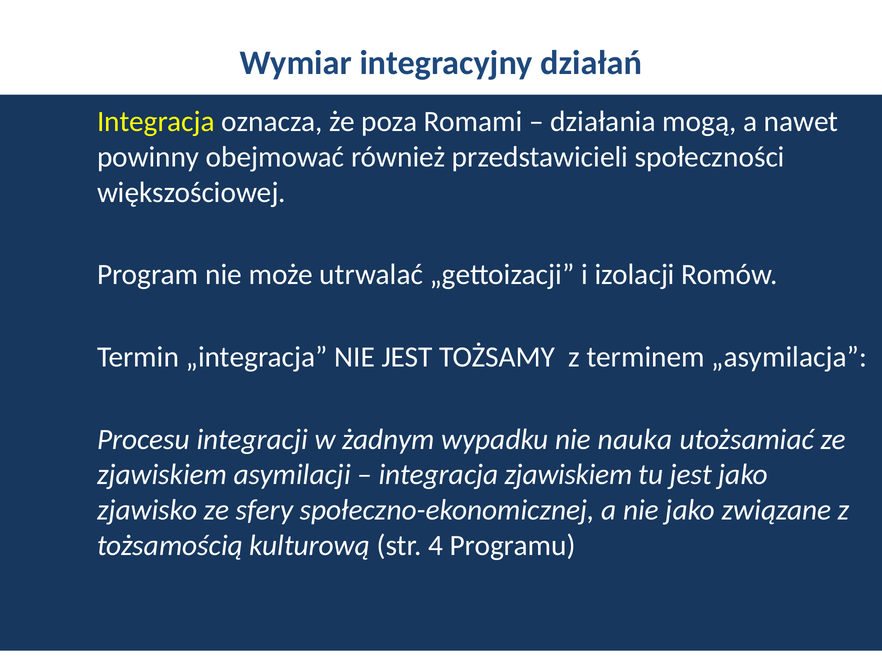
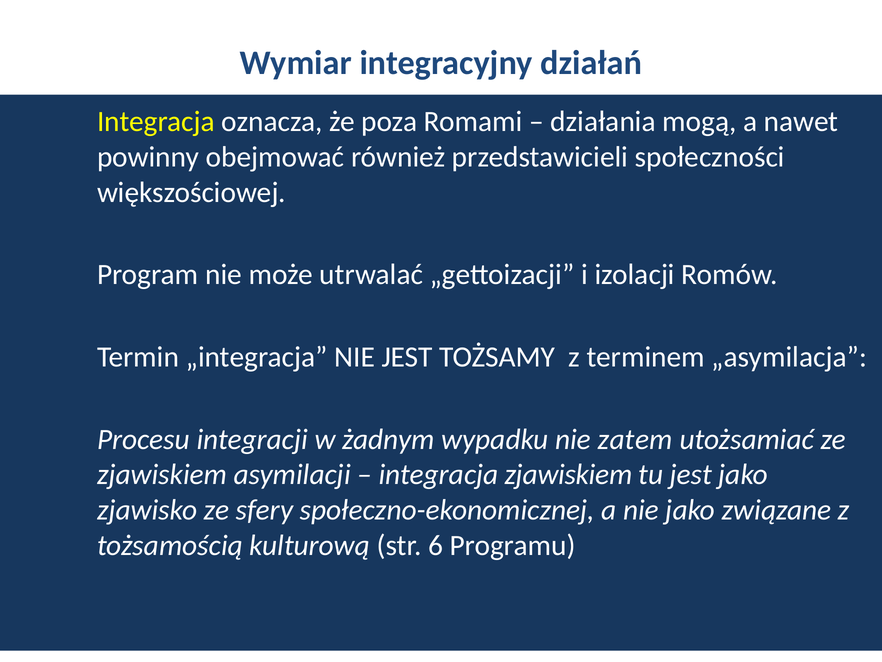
nauka: nauka -> zatem (635, 439)
4: 4 -> 6 (435, 545)
